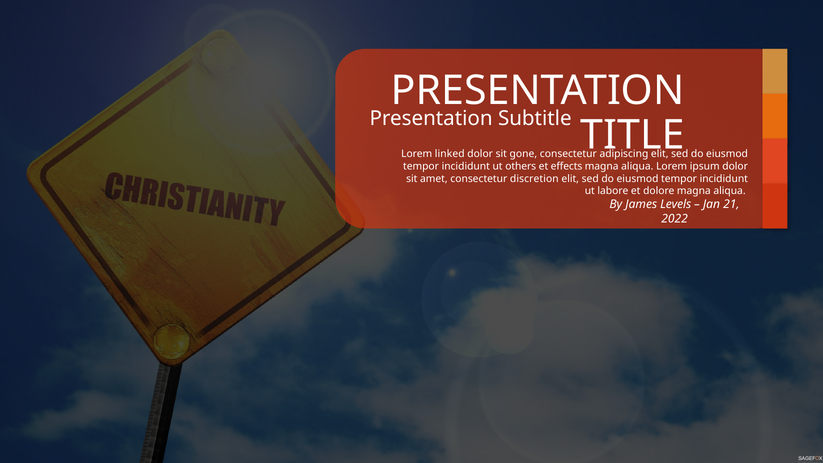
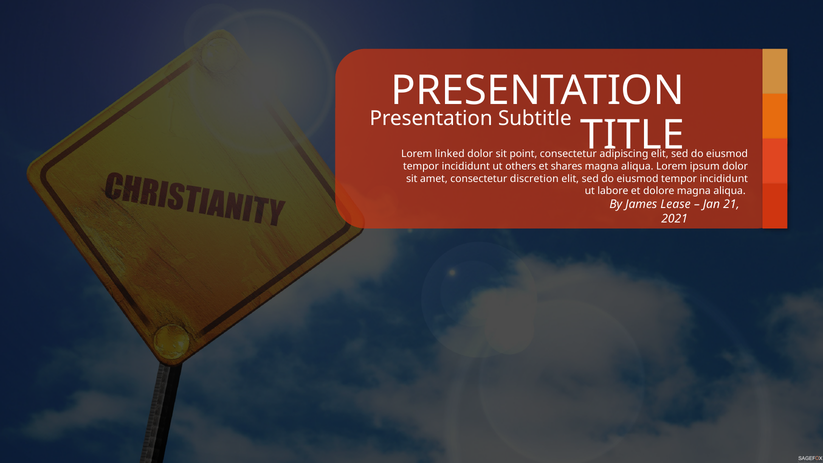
gone: gone -> point (523, 154)
effects: effects -> shares (567, 166)
Levels: Levels -> Lease (676, 204)
2022: 2022 -> 2021 (675, 219)
